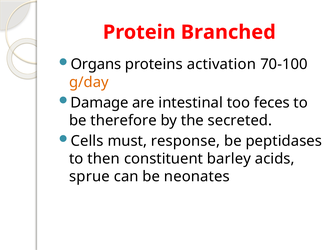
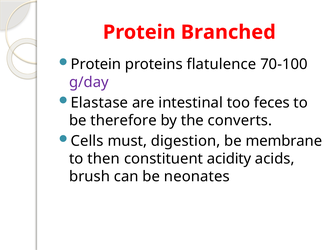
Organs: Organs -> Protein (96, 64)
activation: activation -> flatulence (221, 64)
g/day colour: orange -> purple (89, 82)
Damage: Damage -> Elastase (99, 103)
secreted: secreted -> converts (240, 121)
response: response -> digestion (186, 141)
peptidases: peptidases -> membrane (284, 141)
barley: barley -> acidity (229, 159)
sprue: sprue -> brush (90, 177)
